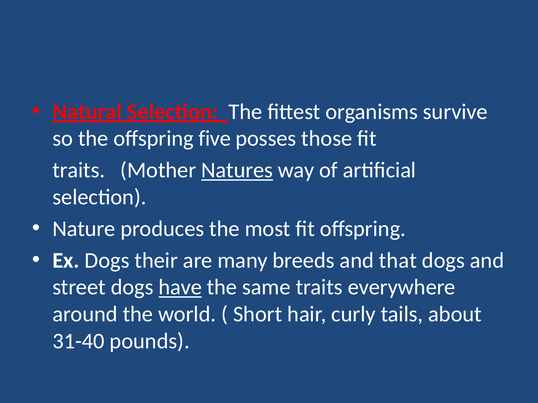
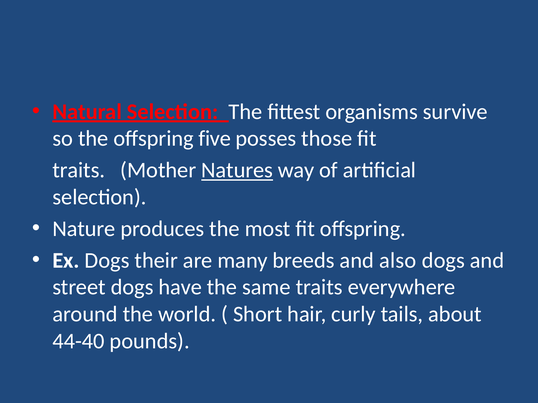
that: that -> also (398, 261)
have underline: present -> none (180, 288)
31-40: 31-40 -> 44-40 (79, 341)
